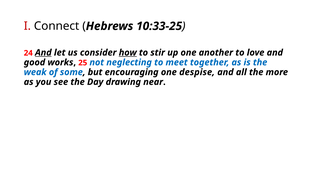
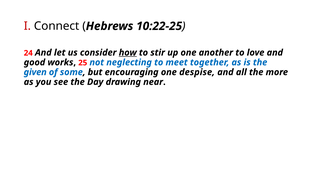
10:33-25: 10:33-25 -> 10:22-25 (159, 26)
And underline: present -> none (43, 53)
weak: weak -> given (35, 72)
